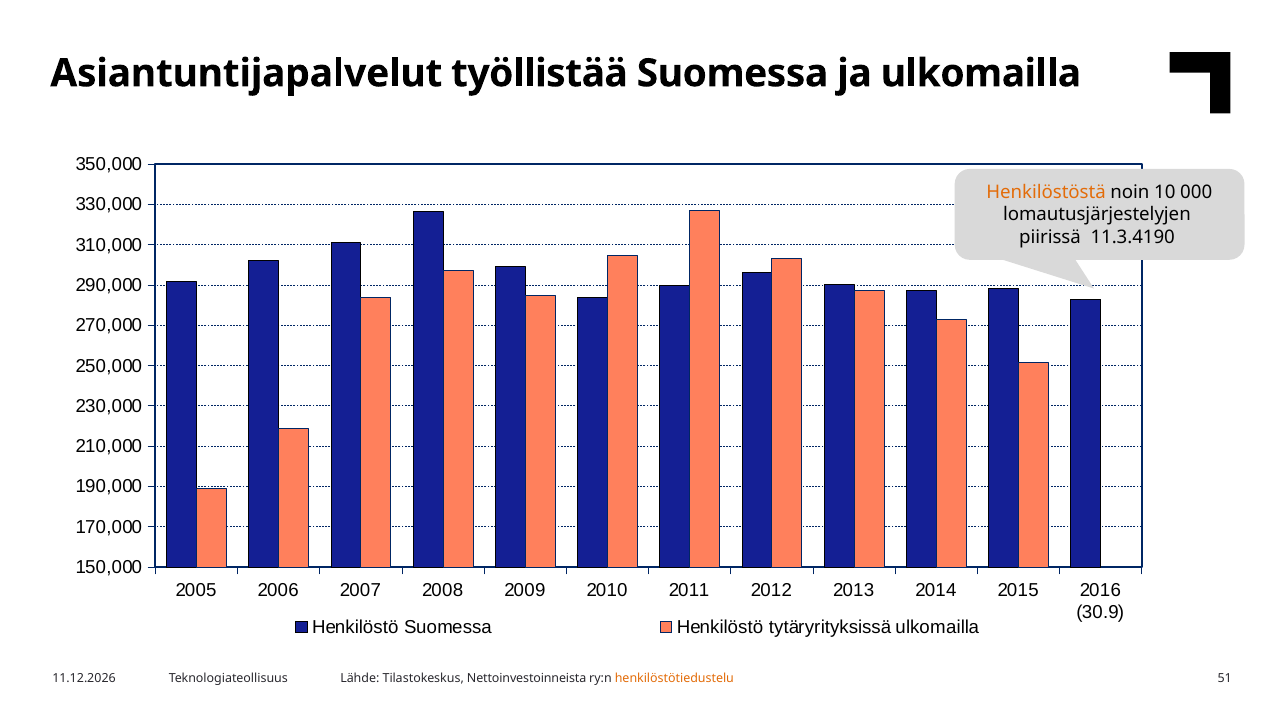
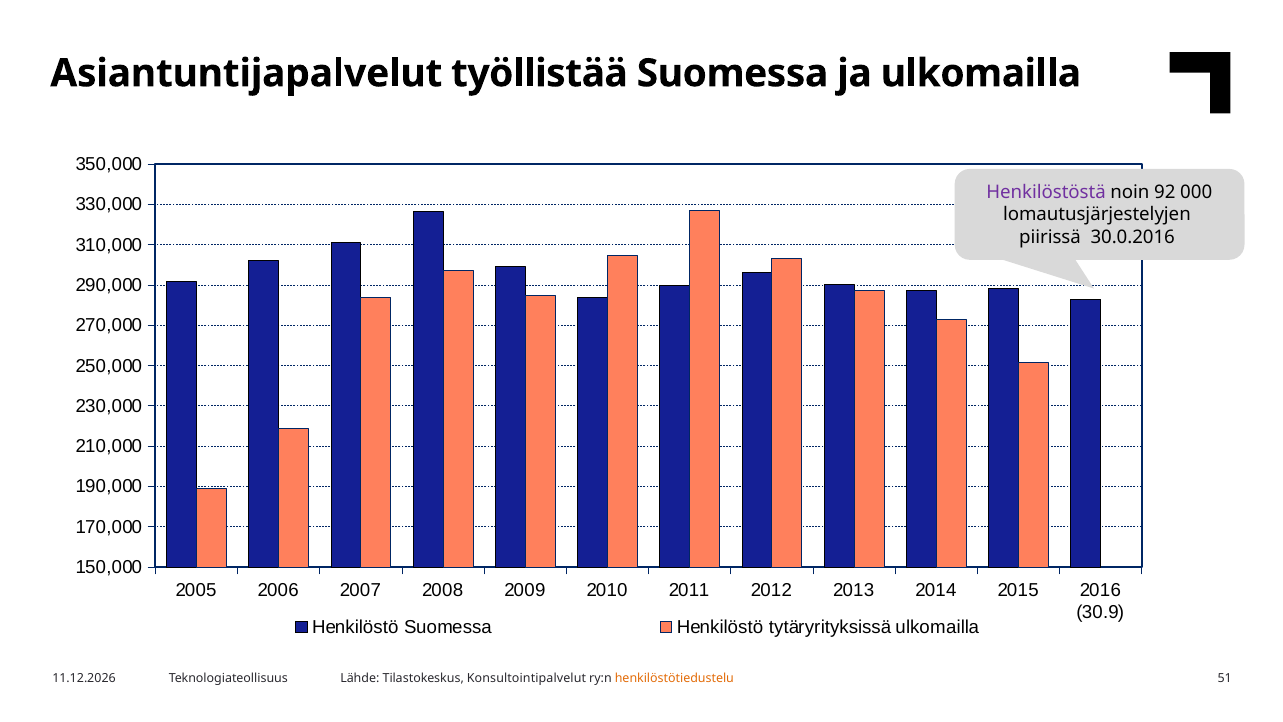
Henkilöstöstä colour: orange -> purple (1046, 192)
10: 10 -> 92 (1165, 192)
11.3.4190: 11.3.4190 -> 30.0.2016 (1133, 237)
Nettoinvestoinneista: Nettoinvestoinneista -> Konsultointipalvelut (526, 678)
